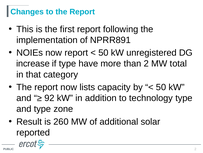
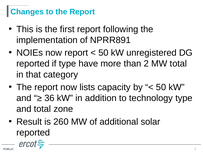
increase: increase -> reported (33, 63)
92: 92 -> 36 (49, 98)
and type: type -> total (42, 108)
